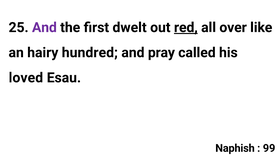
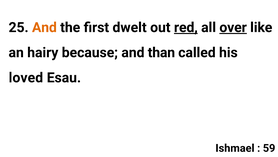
And colour: purple -> orange (44, 27)
over underline: none -> present (233, 27)
hundred: hundred -> because (90, 52)
pray: pray -> than (161, 52)
Naphish: Naphish -> Ishmael (235, 148)
99: 99 -> 59 (269, 148)
